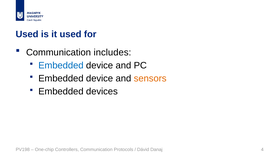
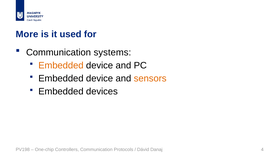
Used: Used -> More (27, 34)
includes: includes -> systems (112, 53)
Embedded colour: blue -> orange (61, 66)
